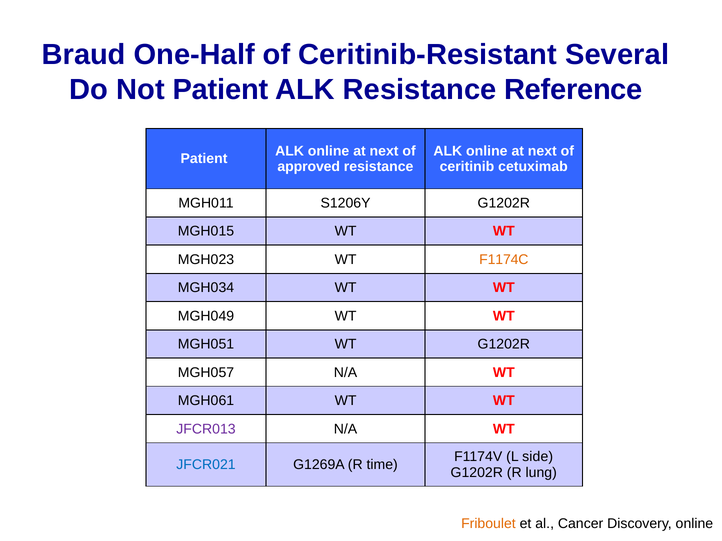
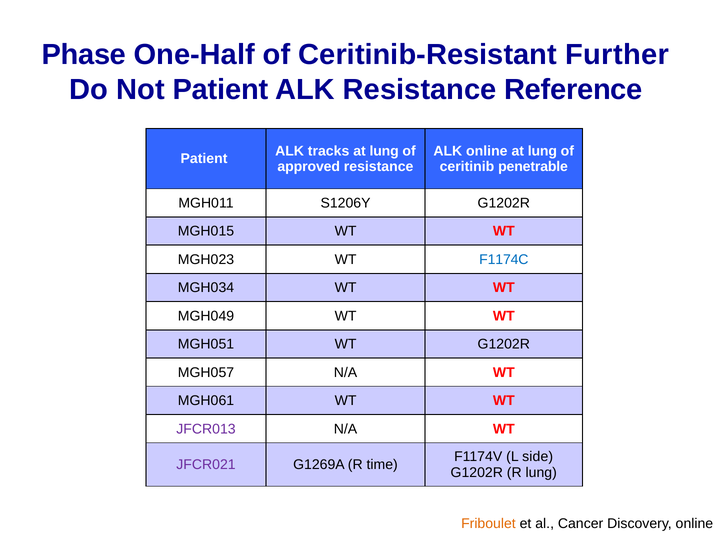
Braud: Braud -> Phase (84, 55)
Several: Several -> Further (617, 55)
online: online -> tracks (329, 151)
next: next -> lung (384, 151)
next: next -> lung (542, 151)
cetuximab: cetuximab -> penetrable (533, 167)
F1174C colour: orange -> blue (504, 260)
JFCR021 colour: blue -> purple (206, 465)
